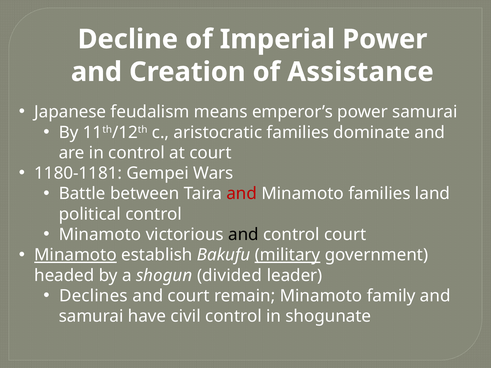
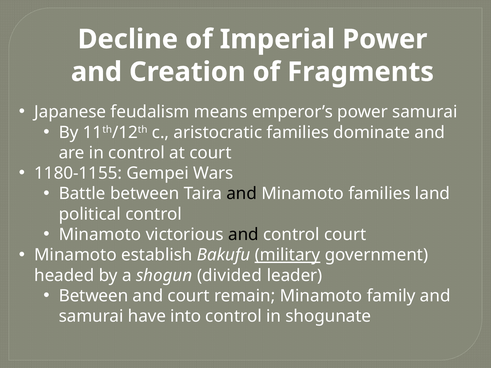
Assistance: Assistance -> Fragments (361, 72)
1180-1181: 1180-1181 -> 1180-1155 (78, 173)
and colour: red -> black (242, 194)
Minamoto underline: present -> none (75, 255)
Declines: Declines -> Between (94, 296)
civil: civil -> into (186, 317)
